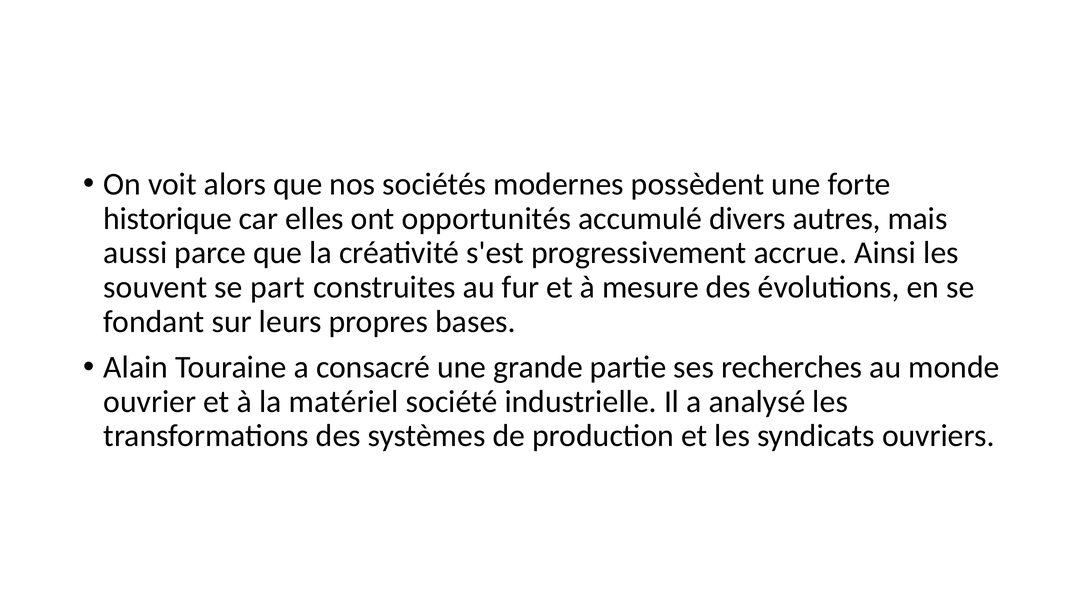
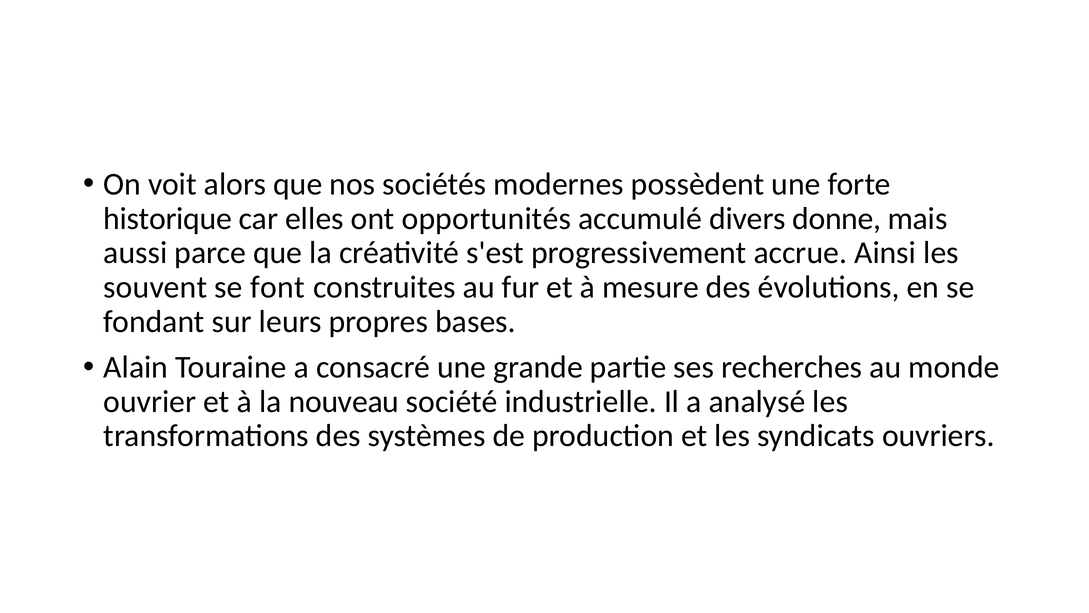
autres: autres -> donne (837, 218)
part: part -> font (278, 287)
matériel: matériel -> nouveau (344, 401)
